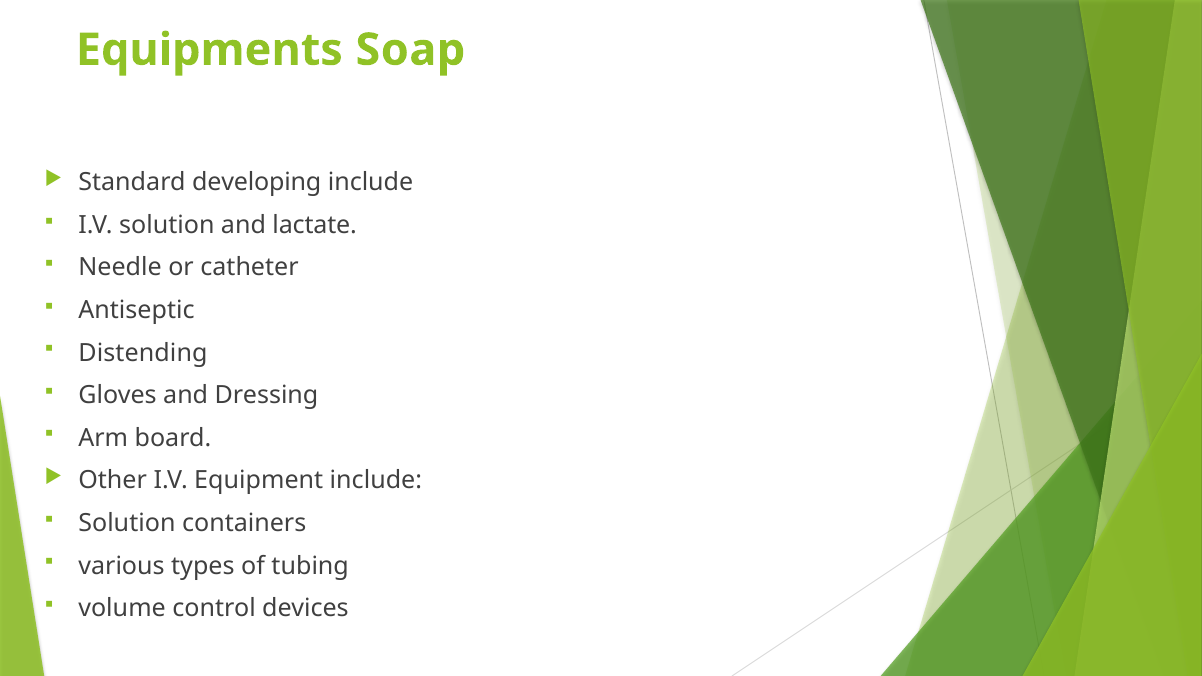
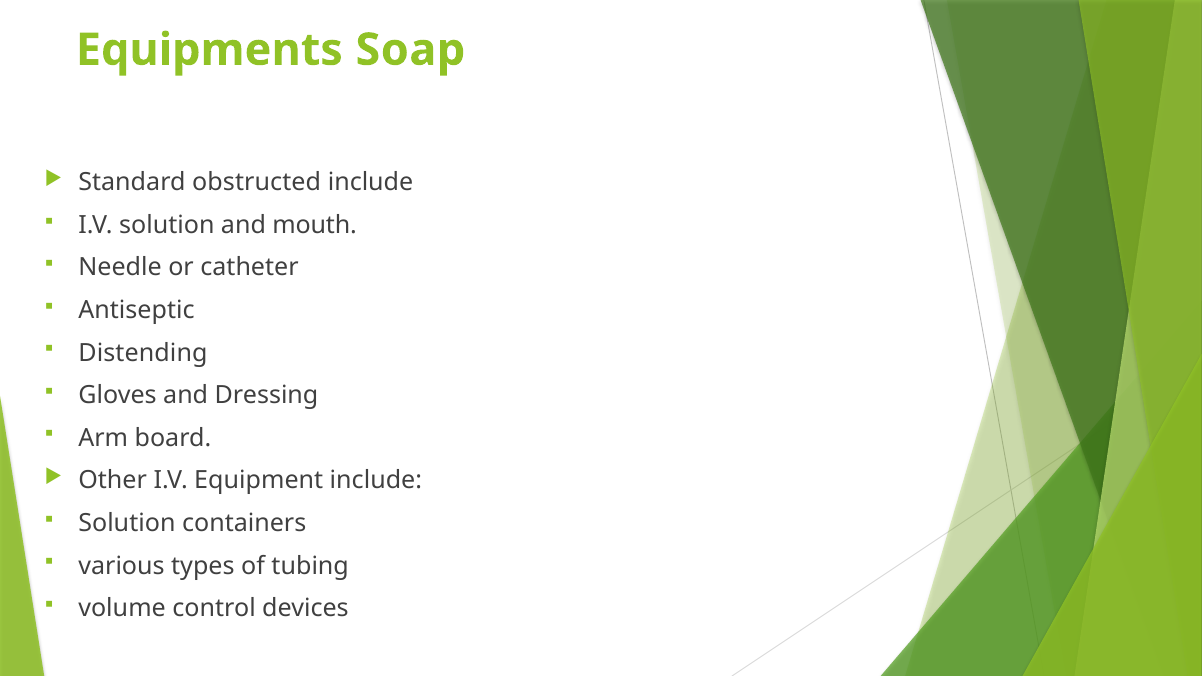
developing: developing -> obstructed (257, 183)
lactate: lactate -> mouth (315, 225)
